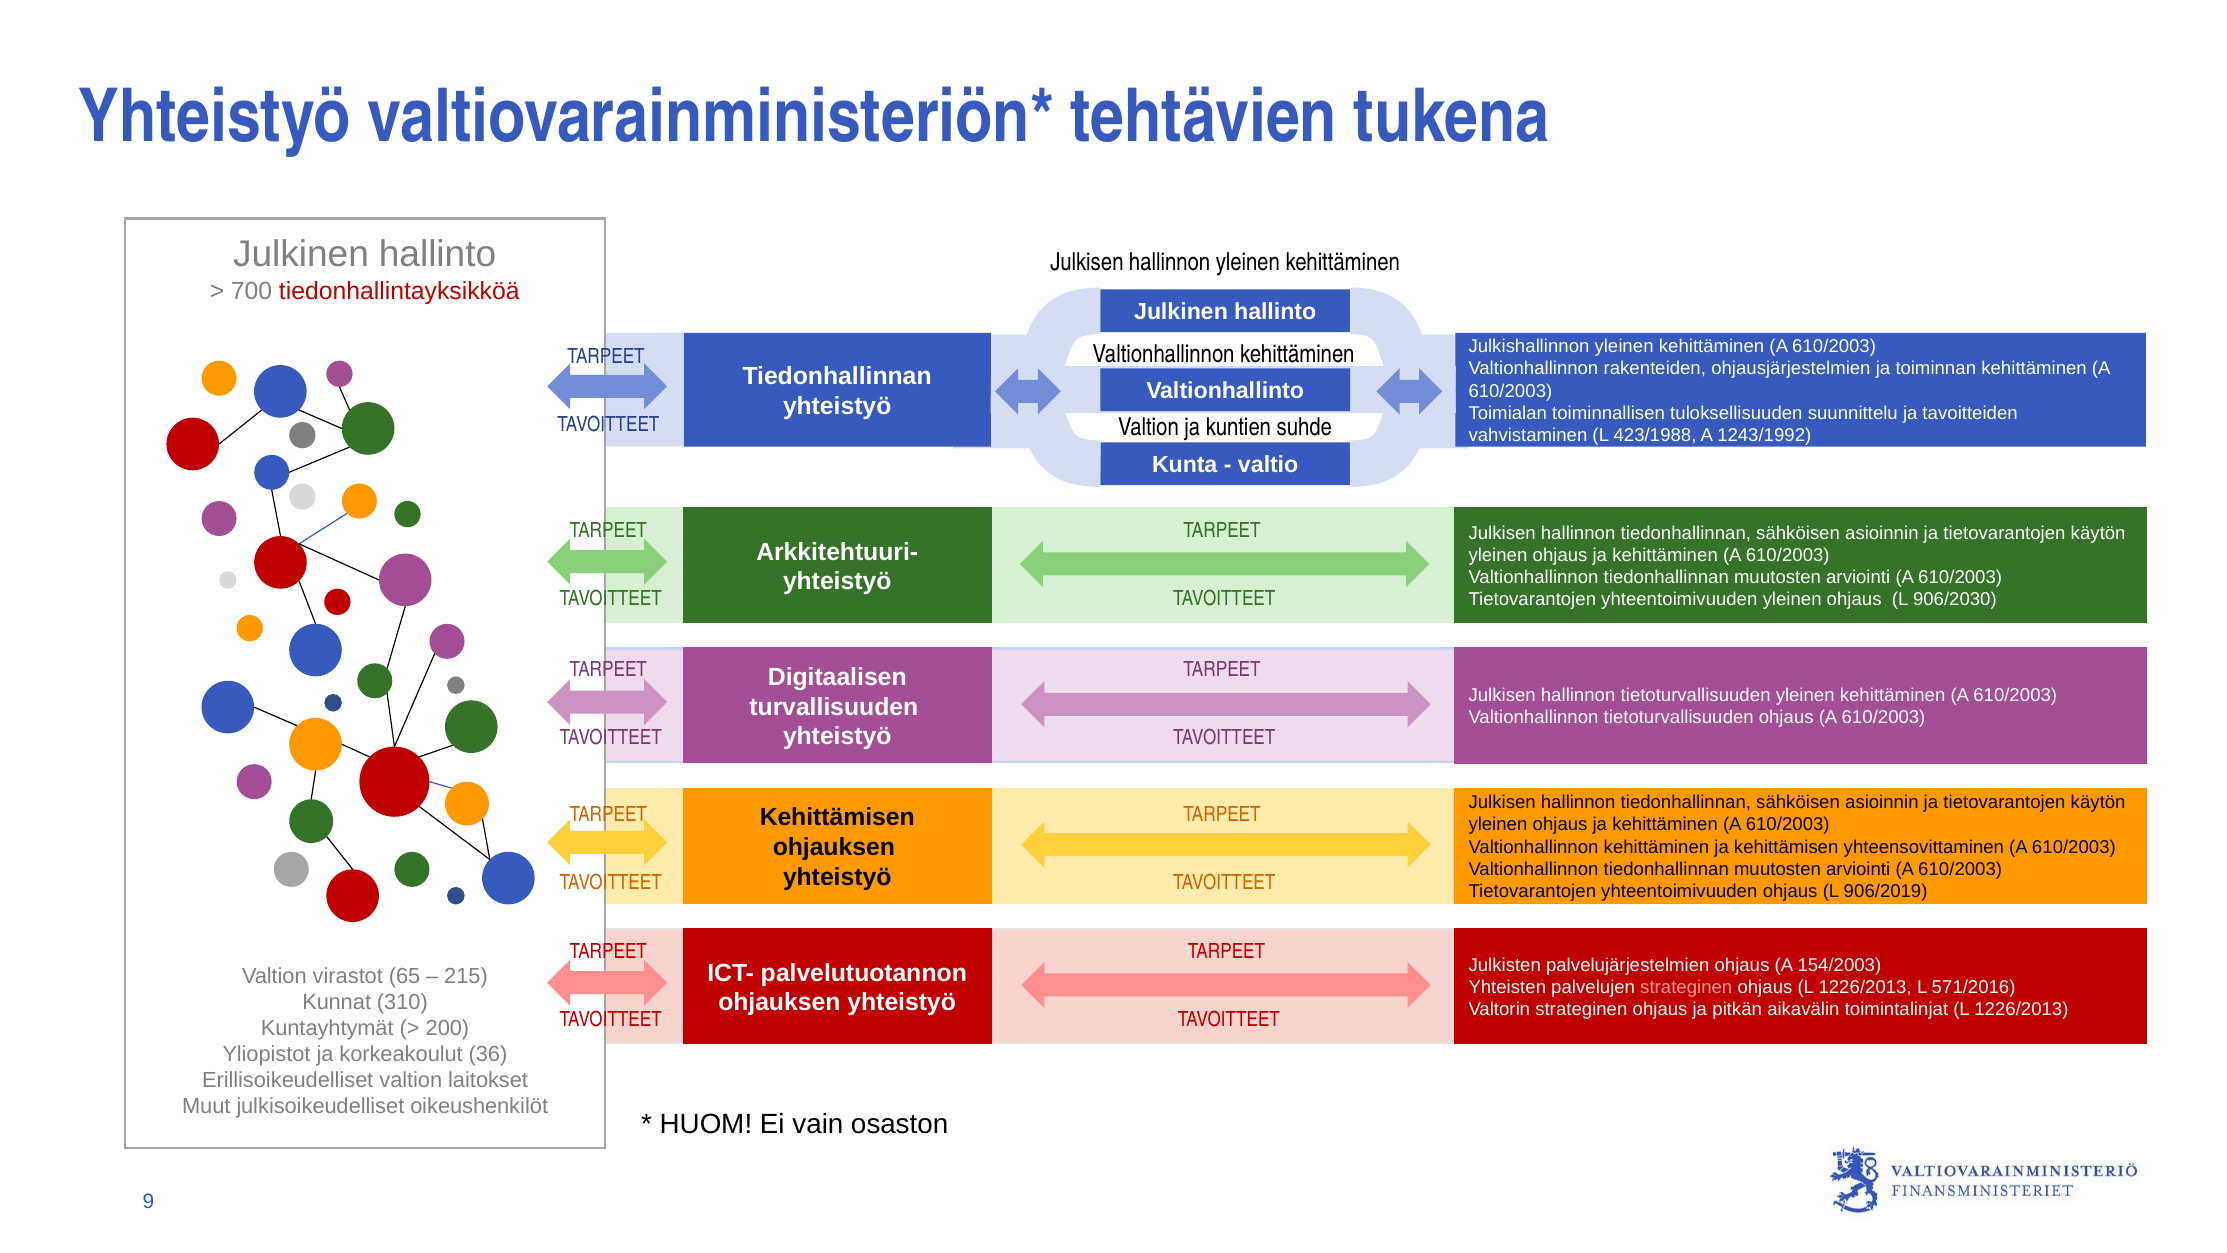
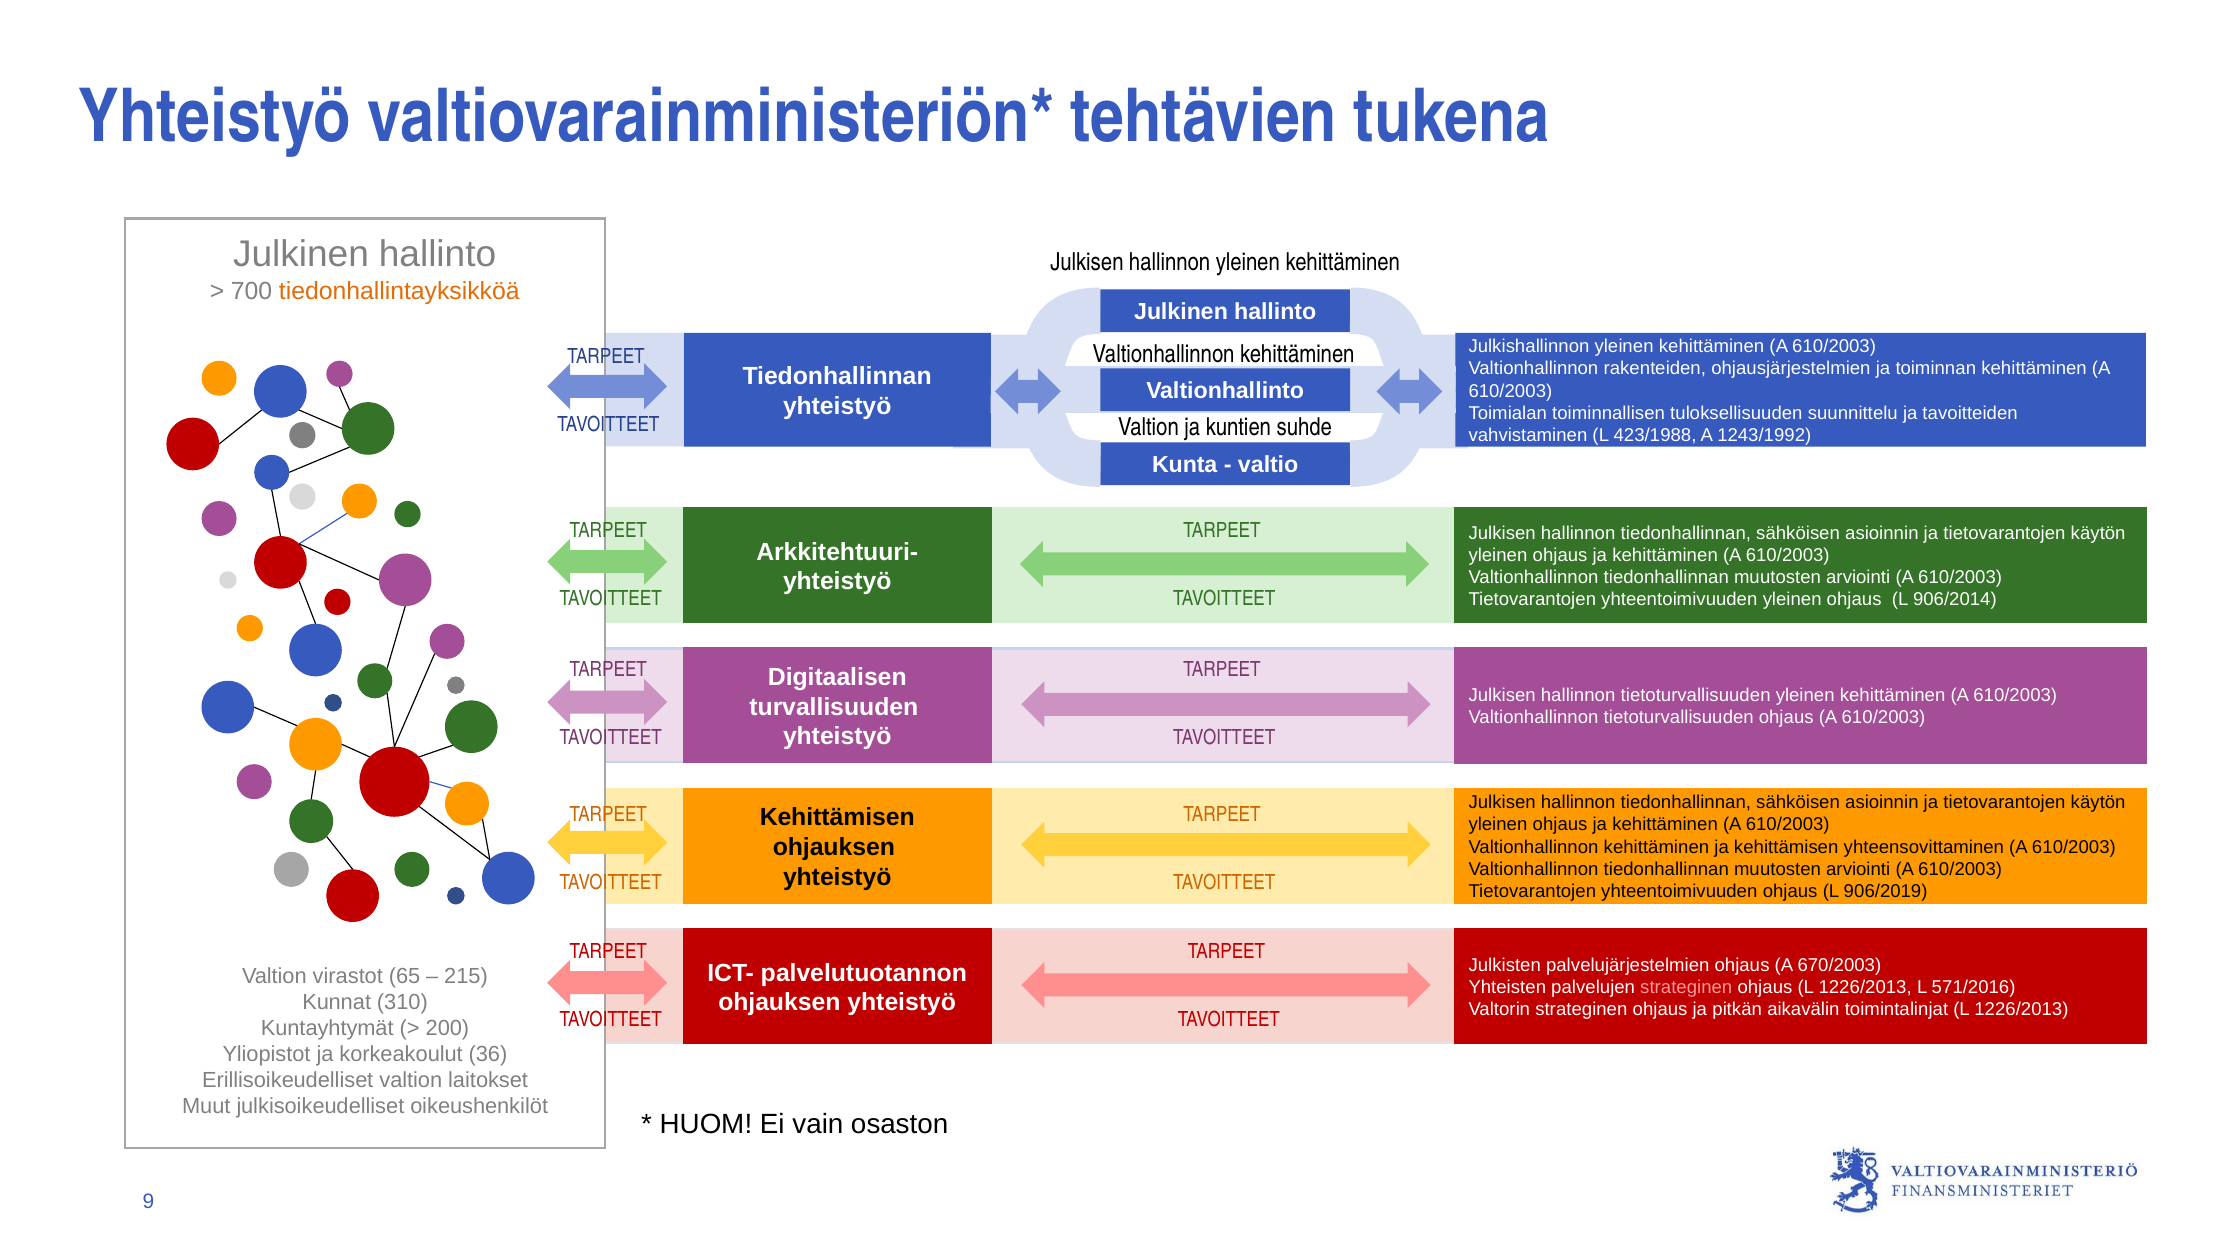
tiedonhallintayksikköä colour: red -> orange (399, 291)
906/2030: 906/2030 -> 906/2014 (1955, 600)
154/2003: 154/2003 -> 670/2003 (1839, 965)
